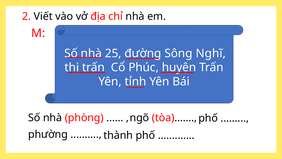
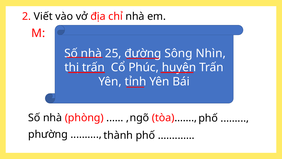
Nghĩ: Nghĩ -> Nhìn (211, 53)
